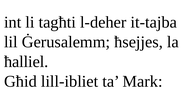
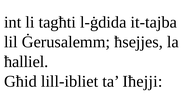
l-deher: l-deher -> l-ġdida (103, 22)
Mark: Mark -> Iħejji (142, 81)
